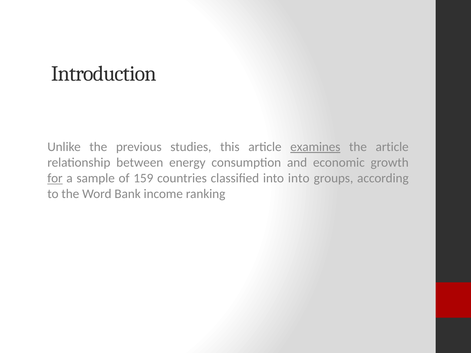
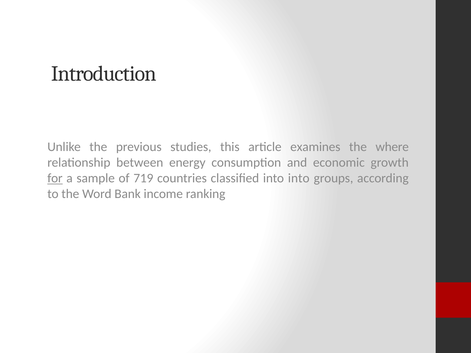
examines underline: present -> none (315, 147)
the article: article -> where (392, 147)
159: 159 -> 719 (143, 178)
